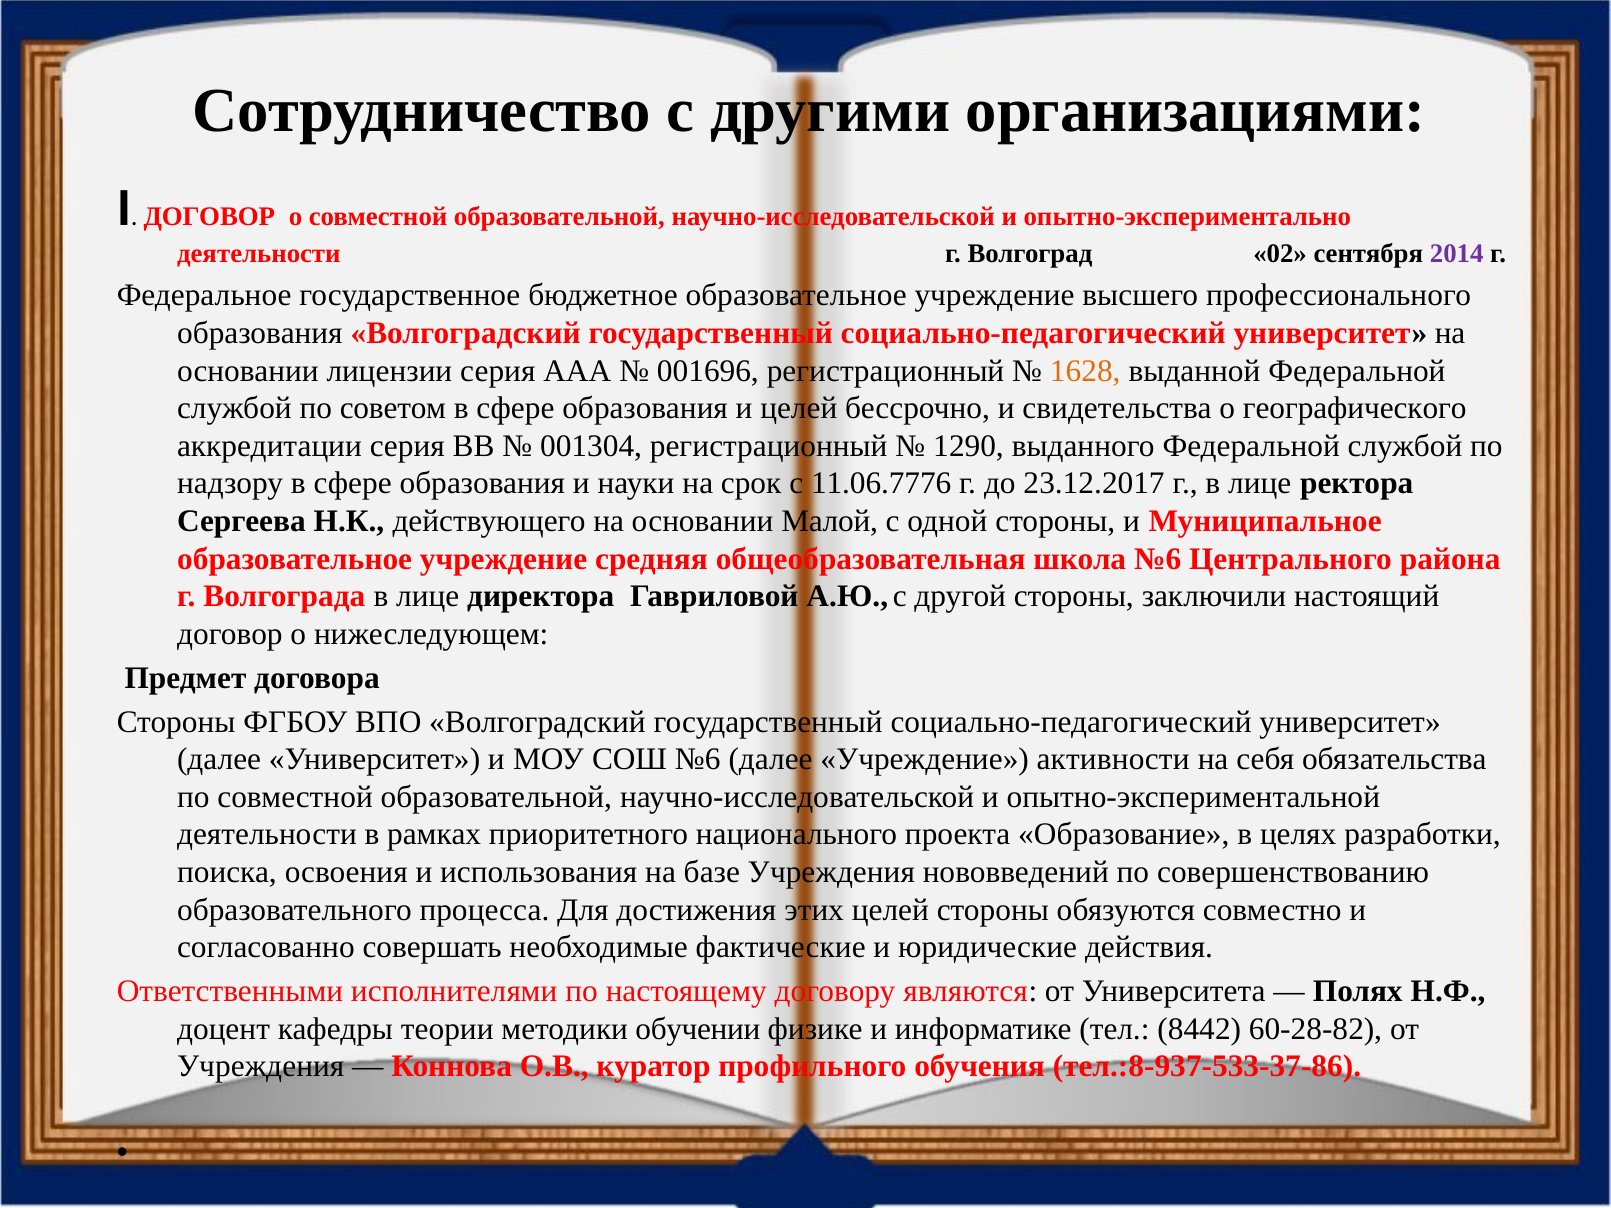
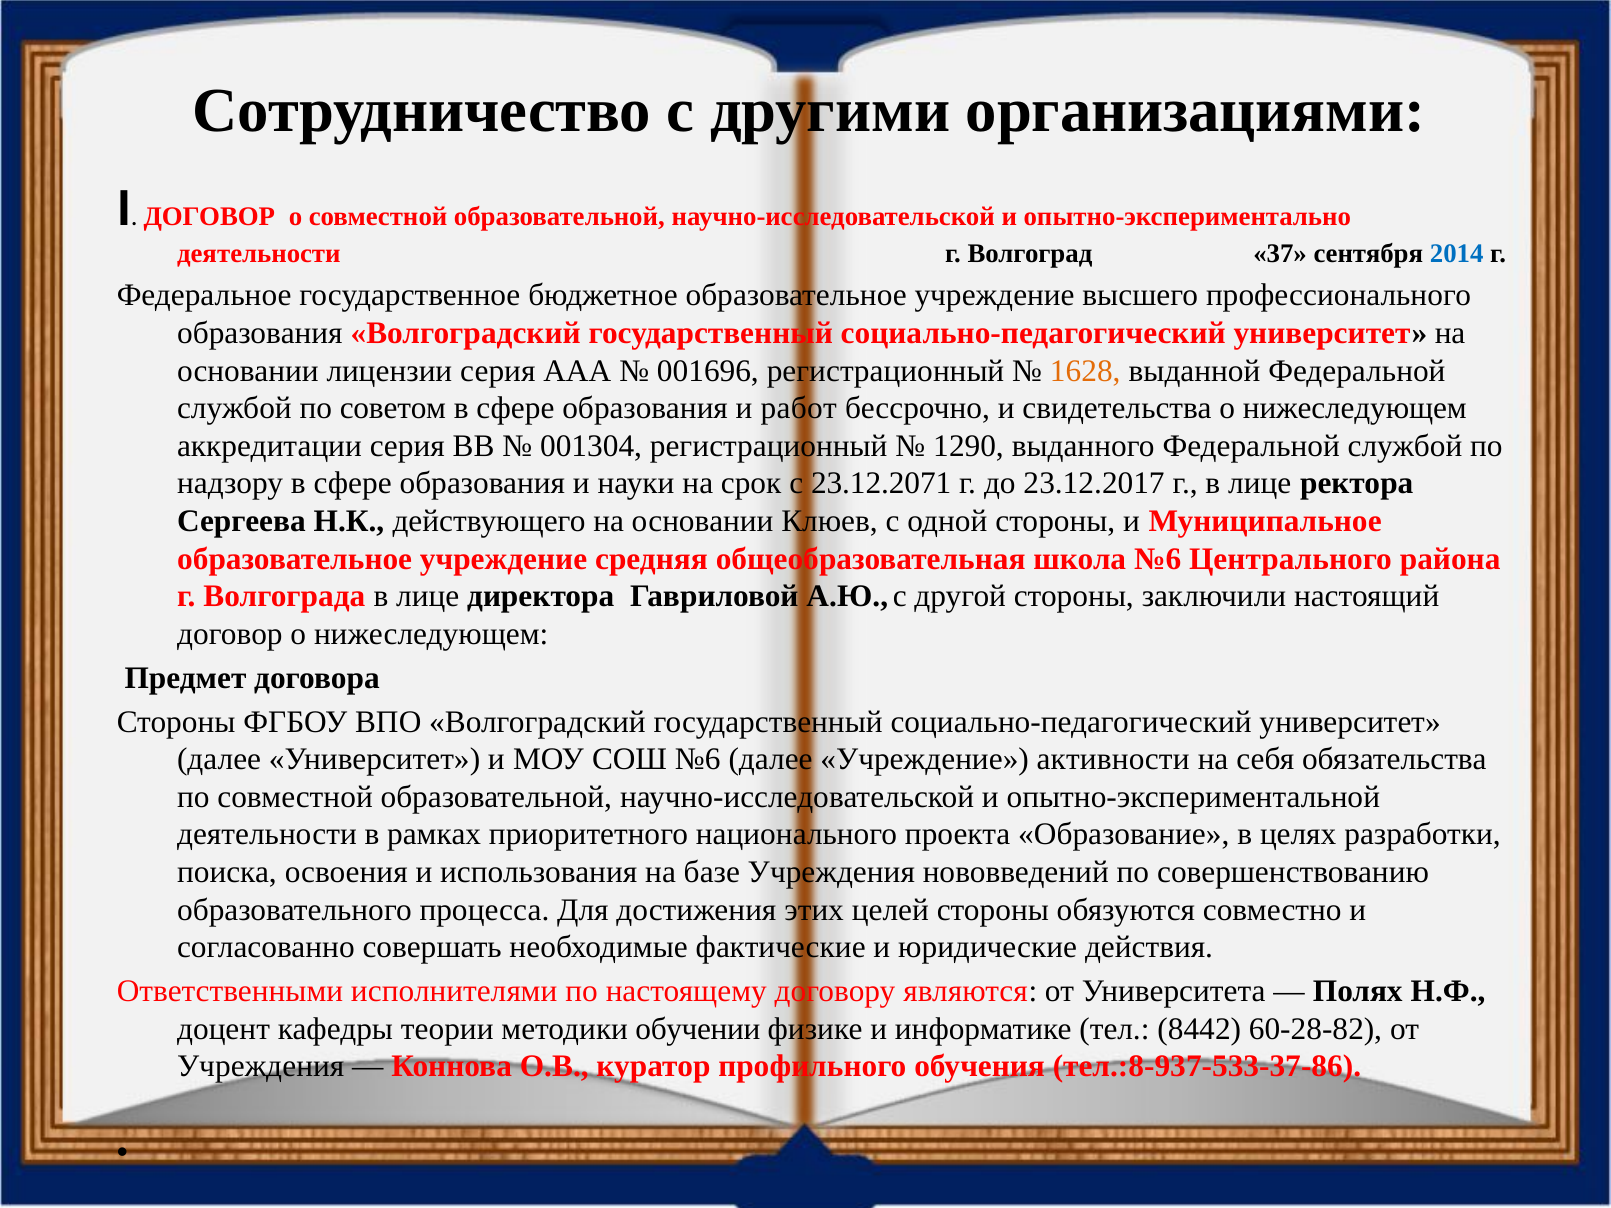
02: 02 -> 37 (1280, 254)
2014 colour: purple -> blue (1457, 254)
и целей: целей -> работ (799, 408)
свидетельства о географического: географического -> нижеследующем (1355, 408)
11.06.7776: 11.06.7776 -> 23.12.2071 (881, 484)
Малой: Малой -> Клюев (830, 521)
